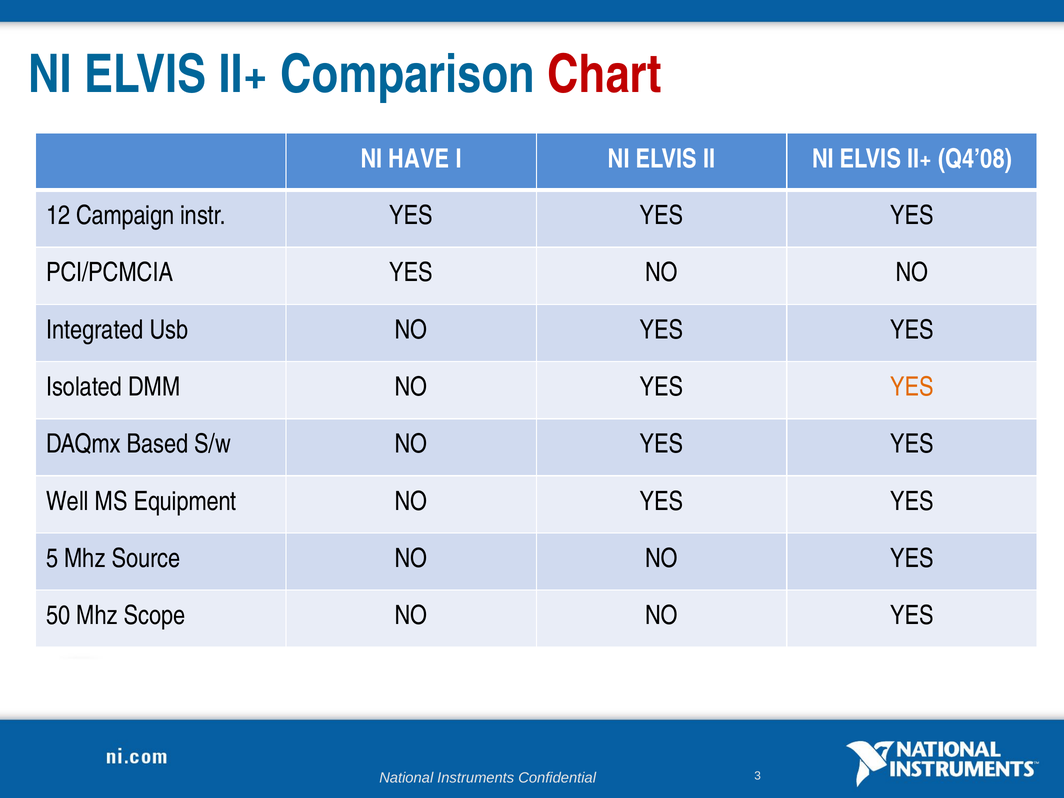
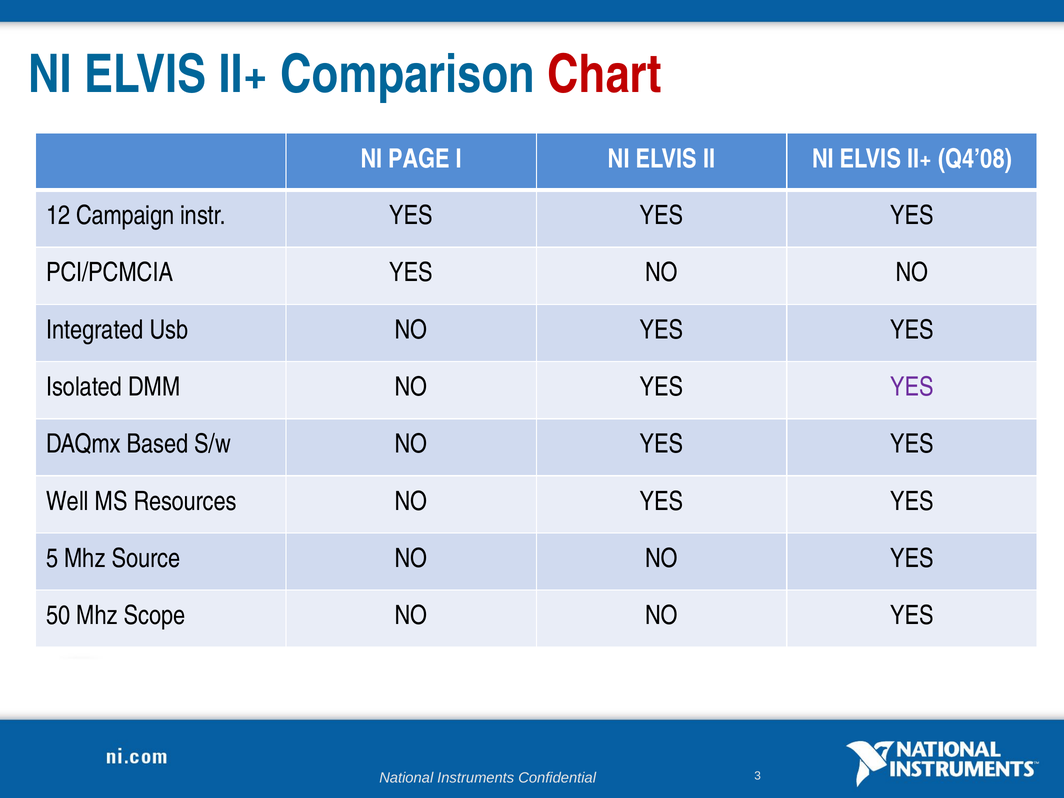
HAVE: HAVE -> PAGE (419, 159)
YES colour: orange -> purple (912, 387)
Equipment: Equipment -> Resources (185, 501)
